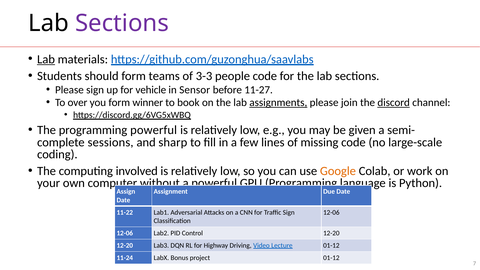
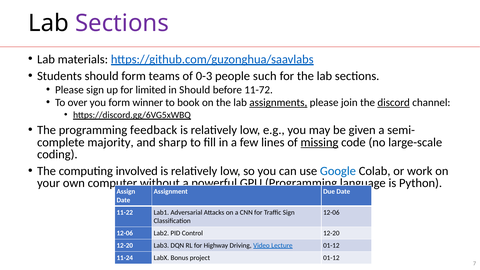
Lab underline: present -> none (46, 59)
3-3: 3-3 -> 0-3 (204, 76)
people code: code -> such (265, 76)
vehicle: vehicle -> limited (151, 90)
in Sensor: Sensor -> Should (195, 90)
11-27: 11-27 -> 11-72 (259, 90)
programming powerful: powerful -> feedback (154, 130)
sessions: sessions -> majority (111, 142)
missing underline: none -> present (319, 142)
Google colour: orange -> blue (338, 171)
